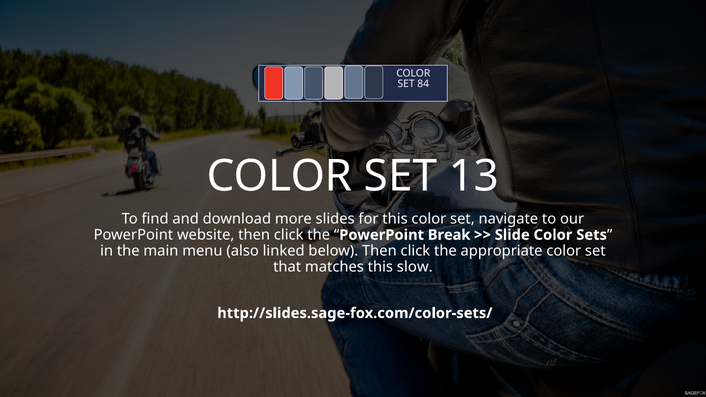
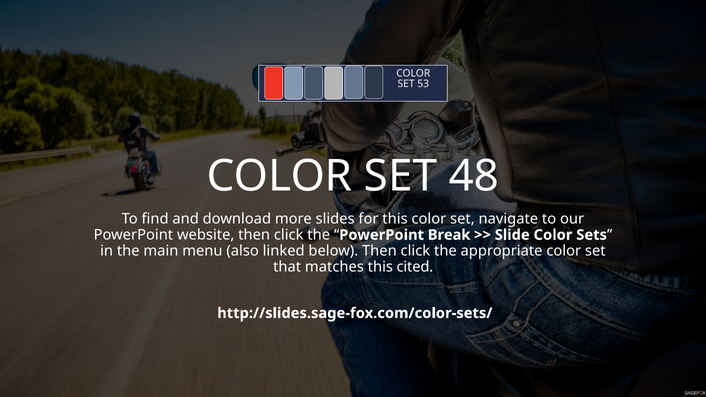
84: 84 -> 53 (423, 84)
13: 13 -> 48 (474, 176)
slow: slow -> cited (415, 267)
